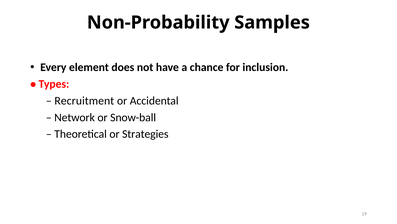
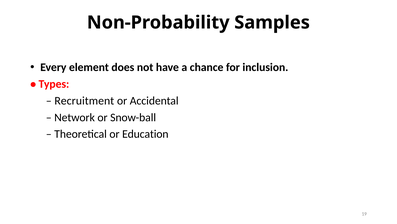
Strategies: Strategies -> Education (145, 134)
